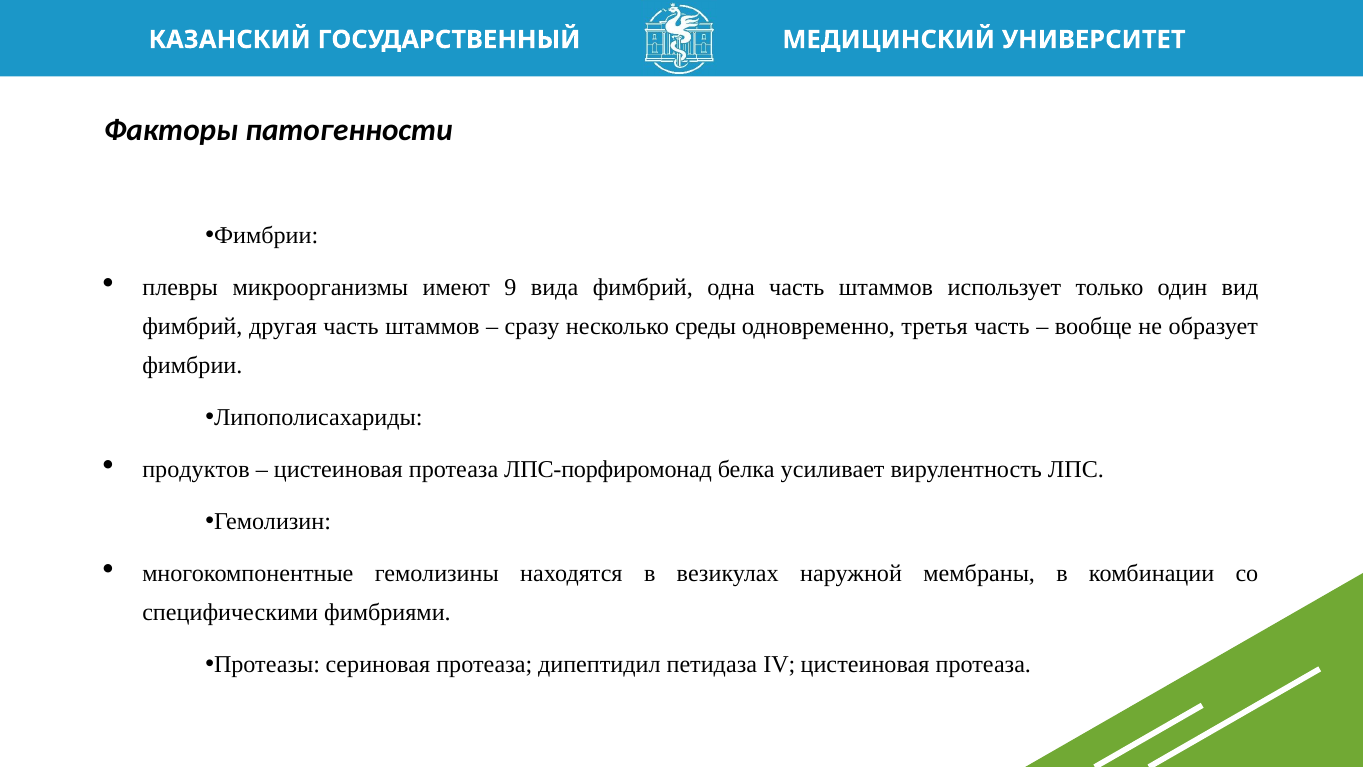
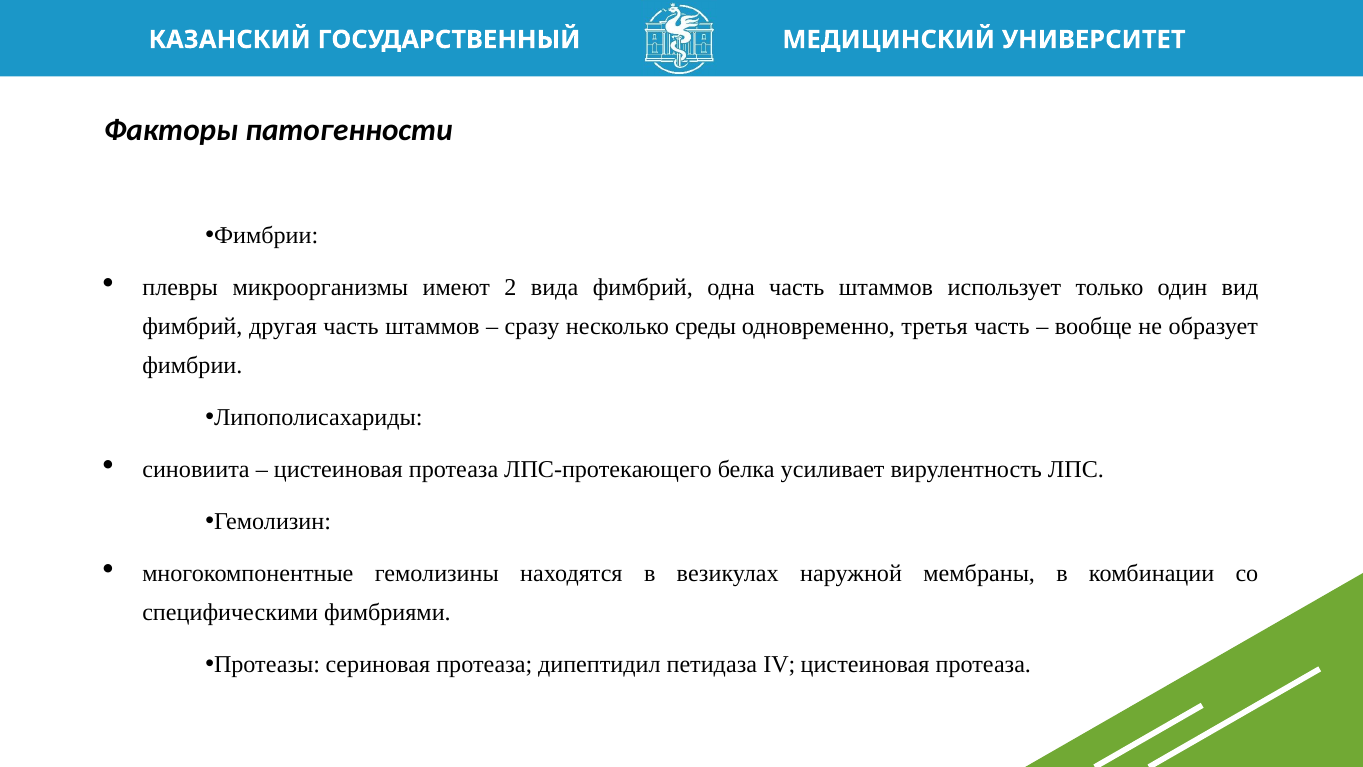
9: 9 -> 2 (510, 287)
продуктов: продуктов -> синовиита (196, 469)
ЛПС-порфиромонад: ЛПС-порфиромонад -> ЛПС-протекающего (608, 469)
